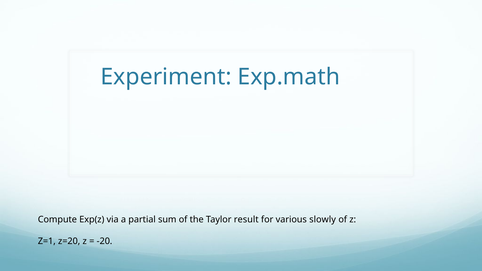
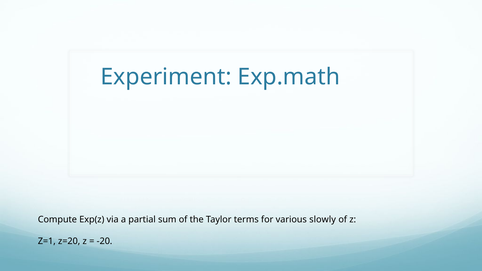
result: result -> terms (246, 220)
